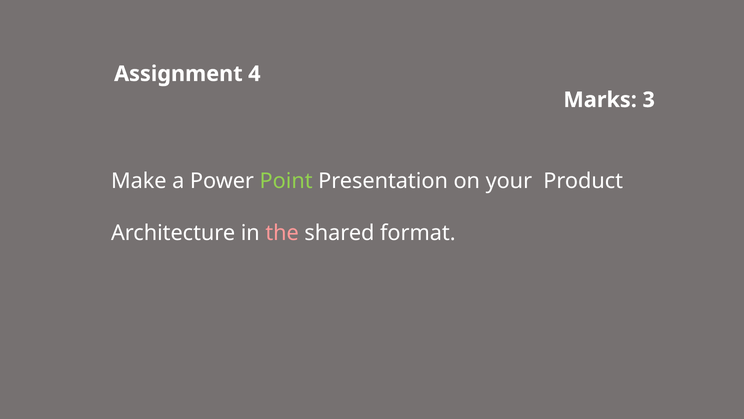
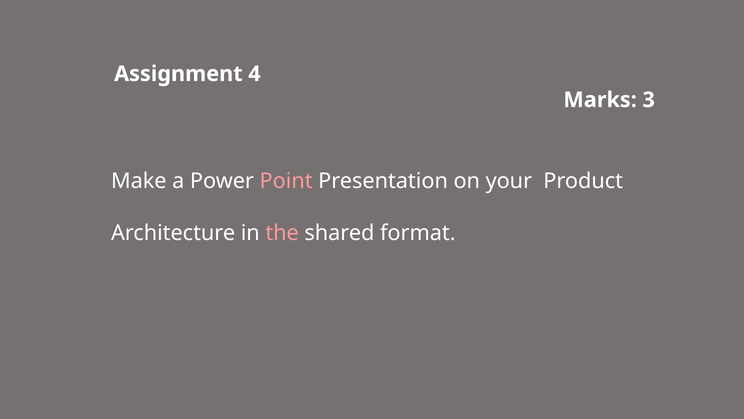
Point colour: light green -> pink (286, 181)
